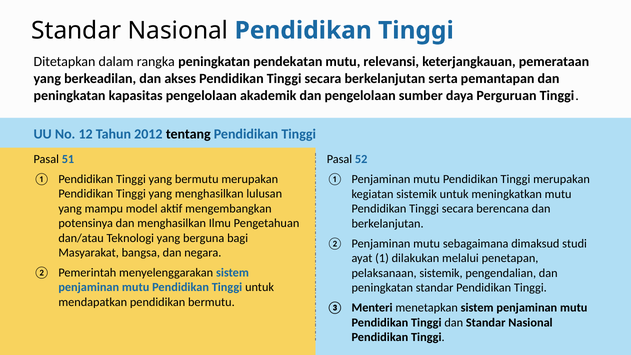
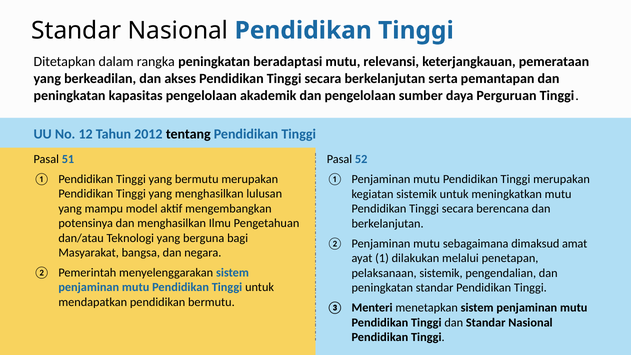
pendekatan: pendekatan -> beradaptasi (288, 62)
studi: studi -> amat (575, 243)
